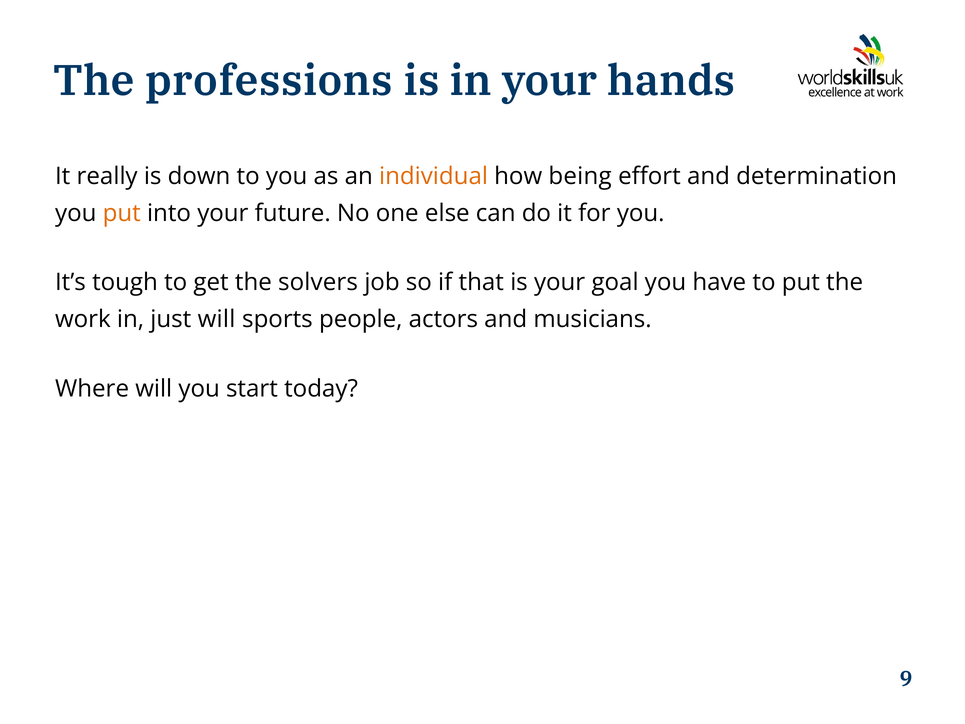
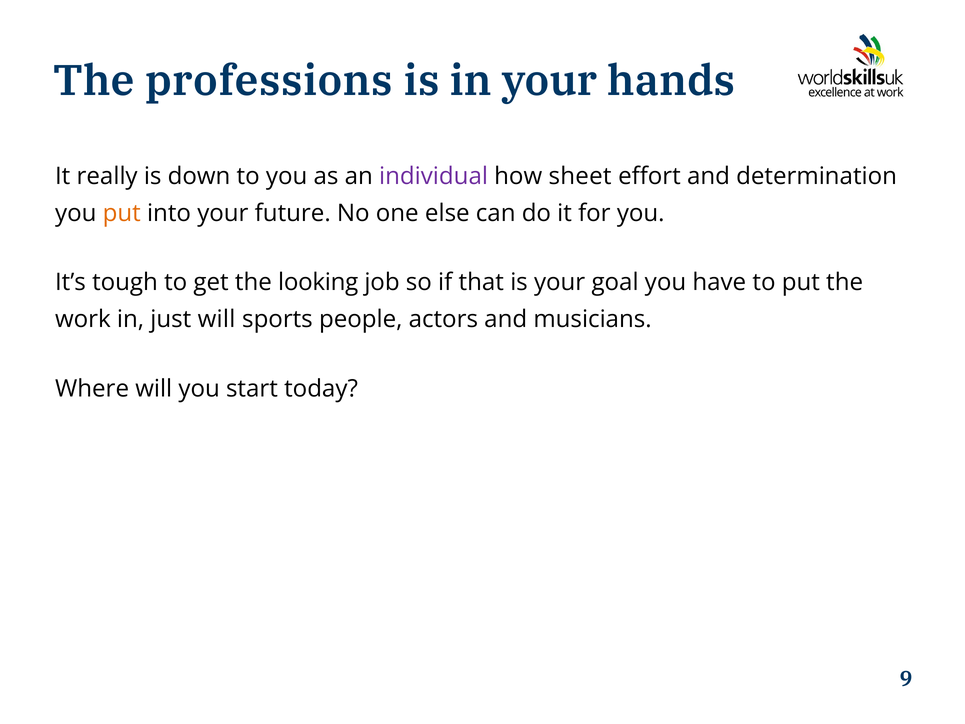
individual colour: orange -> purple (434, 176)
being: being -> sheet (580, 176)
solvers: solvers -> looking (318, 282)
